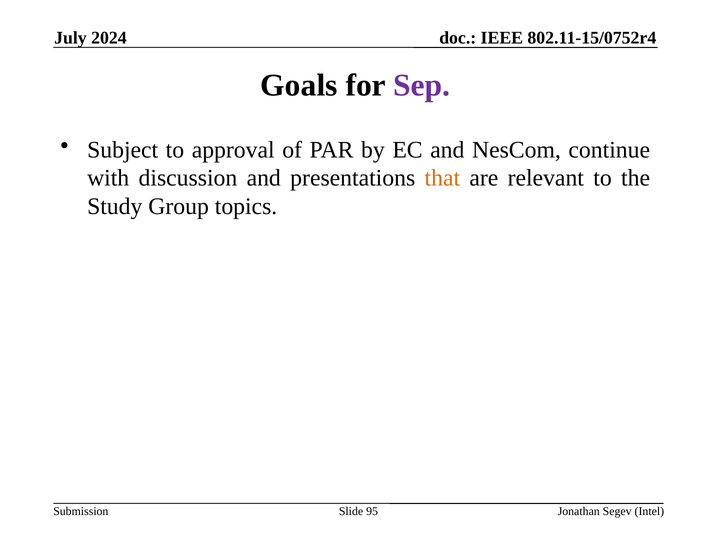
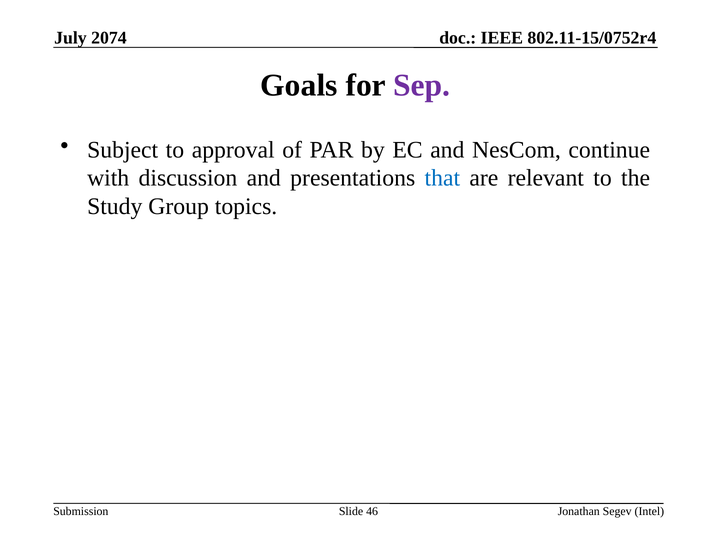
2024: 2024 -> 2074 (109, 38)
that colour: orange -> blue (442, 178)
95: 95 -> 46 (372, 511)
